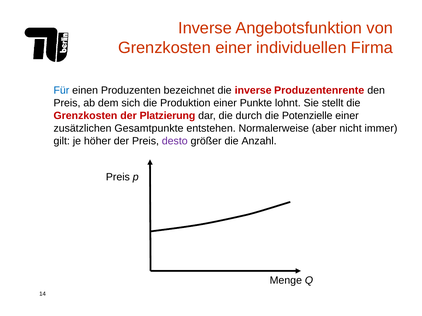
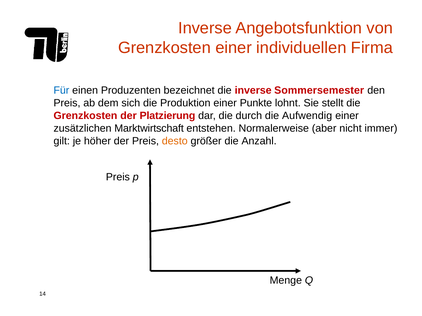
Produzentenrente: Produzentenrente -> Sommersemester (319, 91)
Potenzielle: Potenzielle -> Aufwendig (307, 116)
Gesamtpunkte: Gesamtpunkte -> Marktwirtschaft (149, 129)
desto colour: purple -> orange (175, 141)
